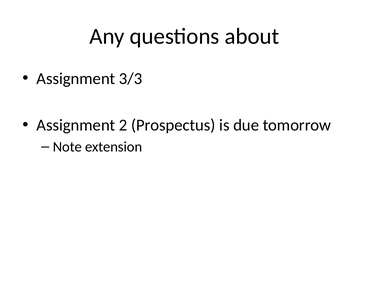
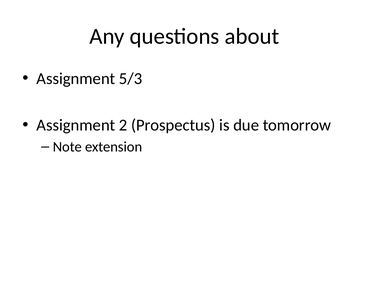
3/3: 3/3 -> 5/3 (131, 78)
